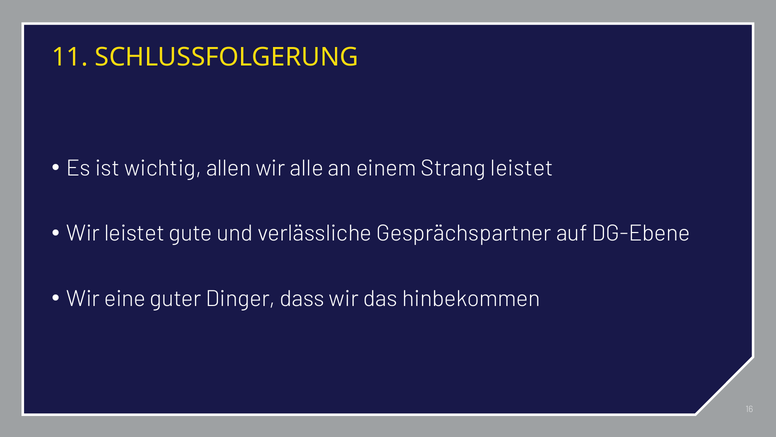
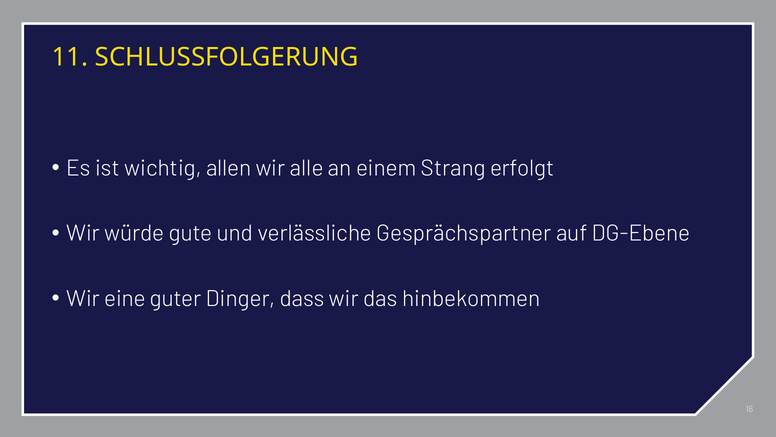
Strang leistet: leistet -> erfolgt (522, 168)
Wir leistet: leistet -> würde (134, 233)
